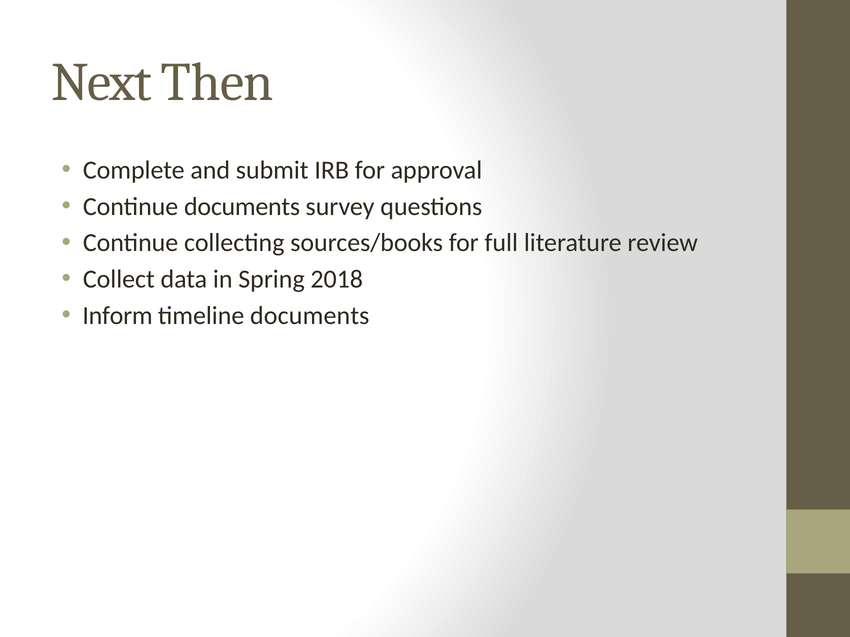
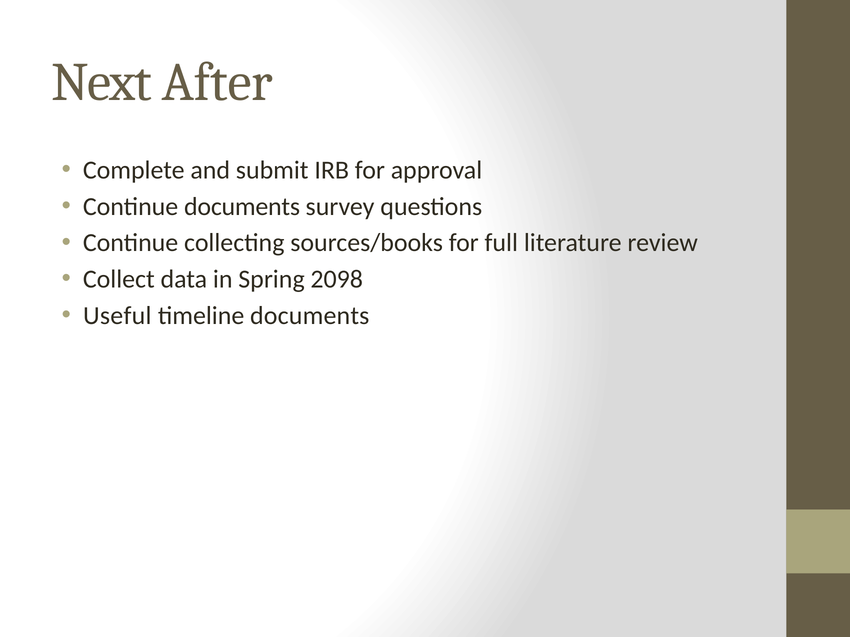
Then: Then -> After (217, 82)
2018: 2018 -> 2098 (337, 279)
Inform: Inform -> Useful (117, 316)
